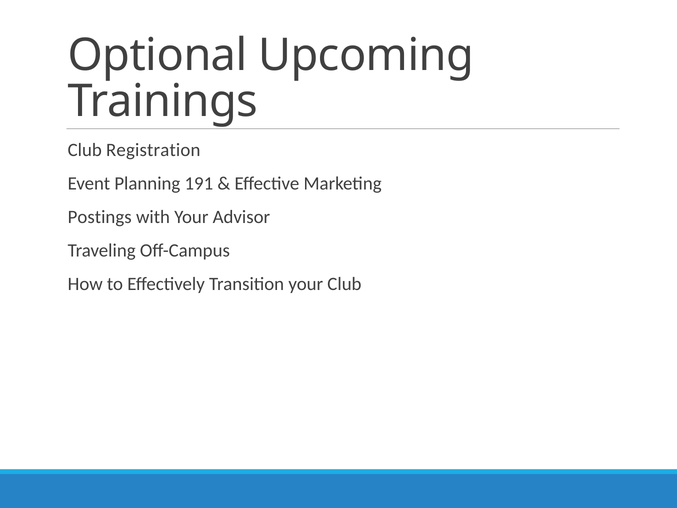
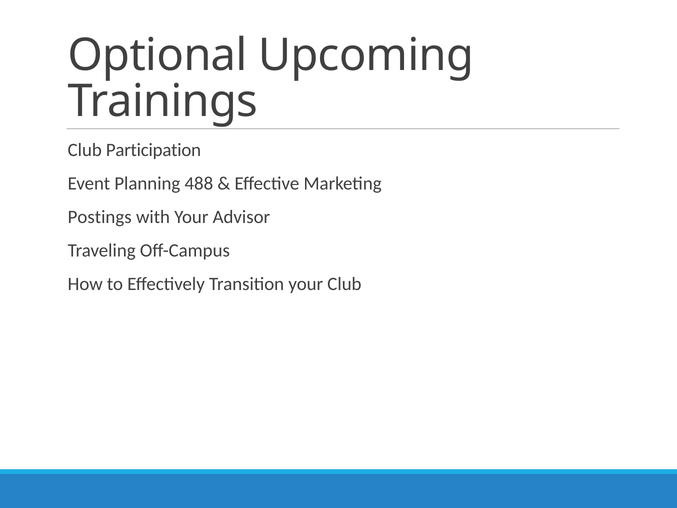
Registration: Registration -> Participation (153, 150)
191: 191 -> 488 (199, 184)
